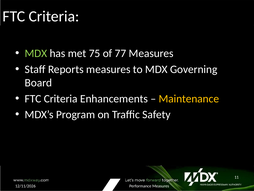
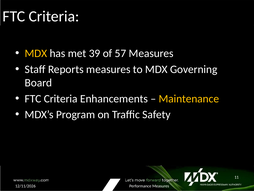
MDX colour: light green -> yellow (36, 53)
75: 75 -> 39 (95, 53)
77: 77 -> 57 (120, 53)
